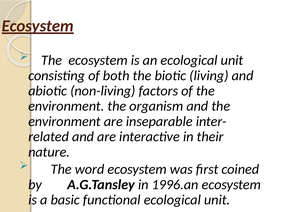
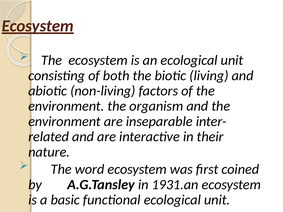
1996.an: 1996.an -> 1931.an (175, 185)
